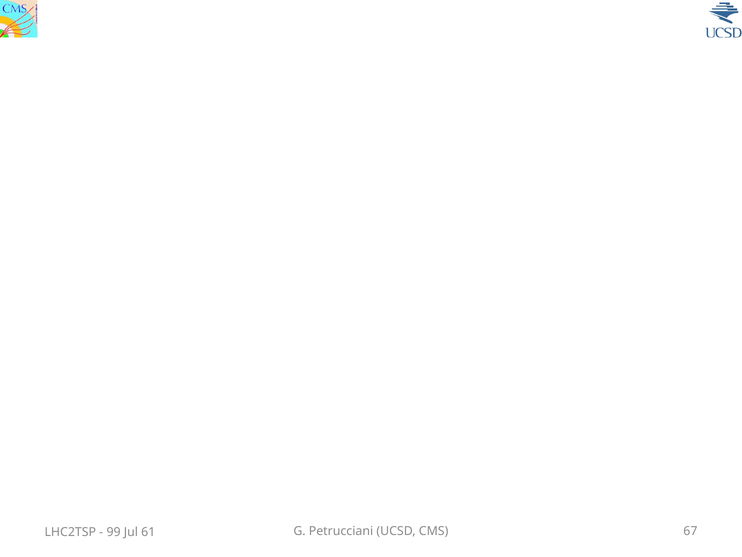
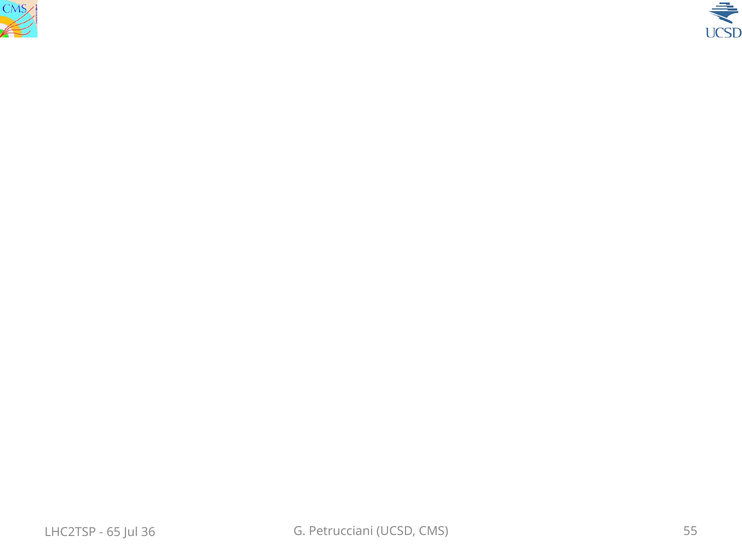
67: 67 -> 55 (690, 530)
99: 99 -> 65 (114, 531)
61: 61 -> 36 (148, 531)
